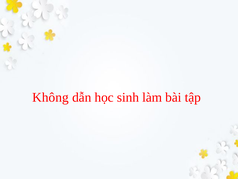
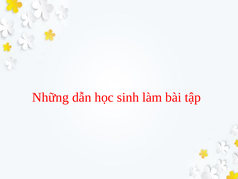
Không: Không -> Những (50, 97)
